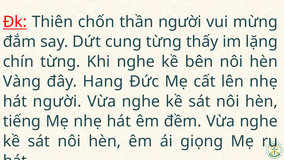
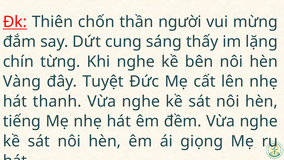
cung từng: từng -> sáng (164, 42)
Hang: Hang -> Tuyệt (103, 81)
hát người: người -> thanh (57, 101)
